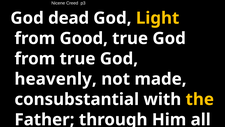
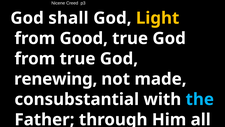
dead: dead -> shall (68, 18)
heavenly: heavenly -> renewing (56, 79)
the colour: yellow -> light blue (200, 99)
